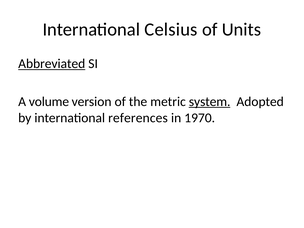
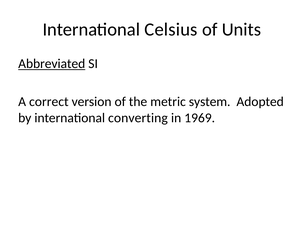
volume: volume -> correct (49, 102)
system underline: present -> none (210, 102)
references: references -> converting (138, 118)
1970: 1970 -> 1969 (200, 118)
